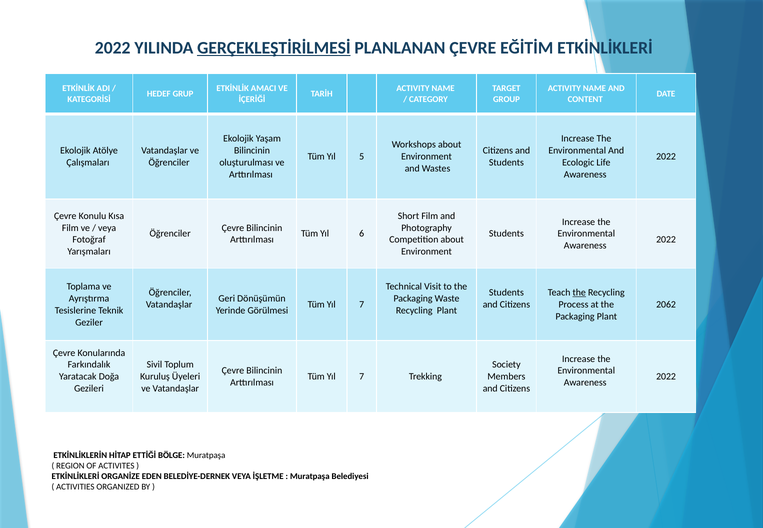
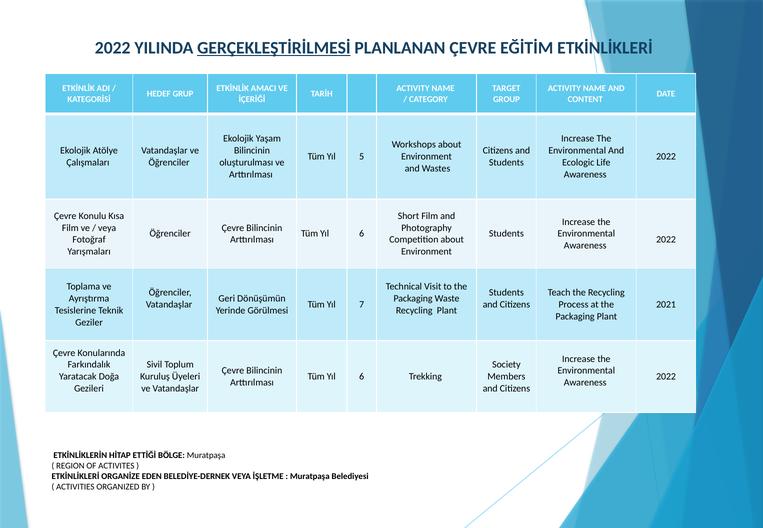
the underline: present -> none (579, 293)
2062: 2062 -> 2021 (666, 305)
7: 7 -> 6 (362, 377)
